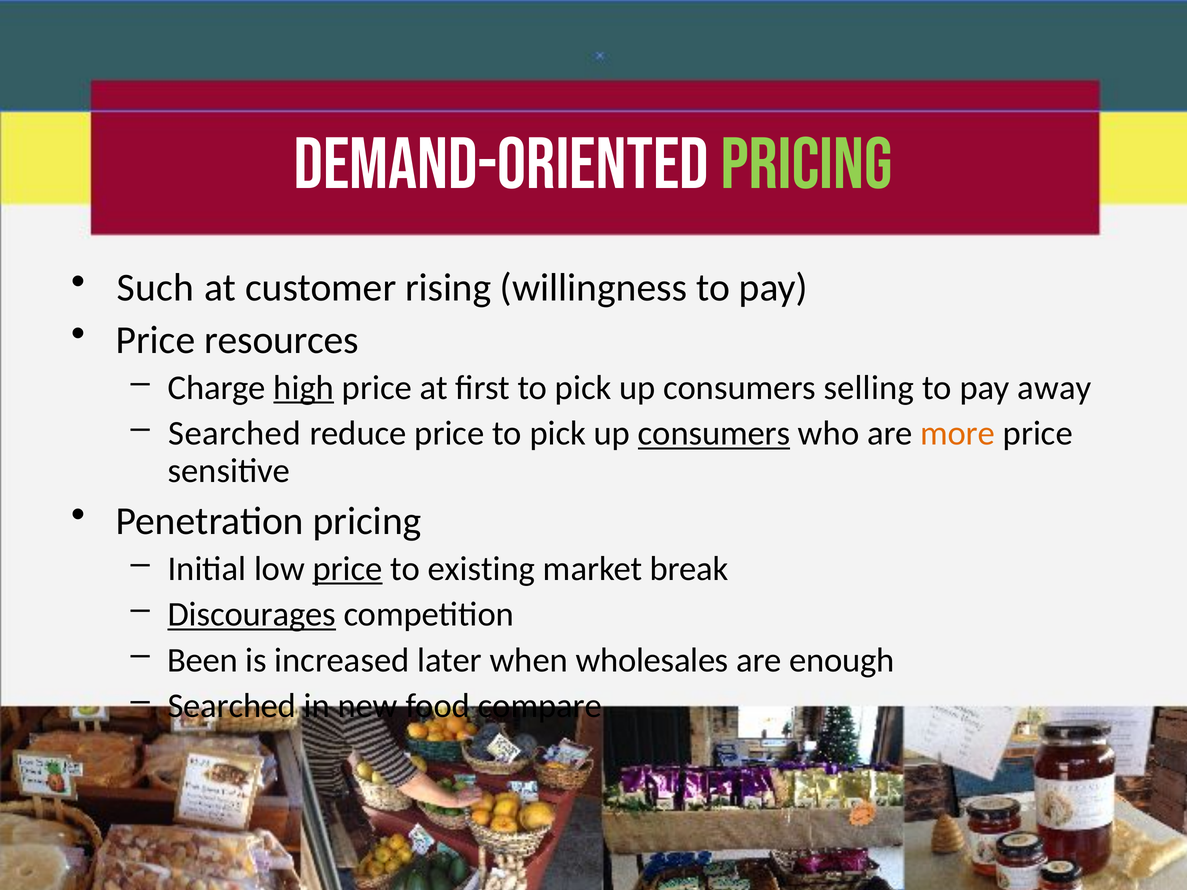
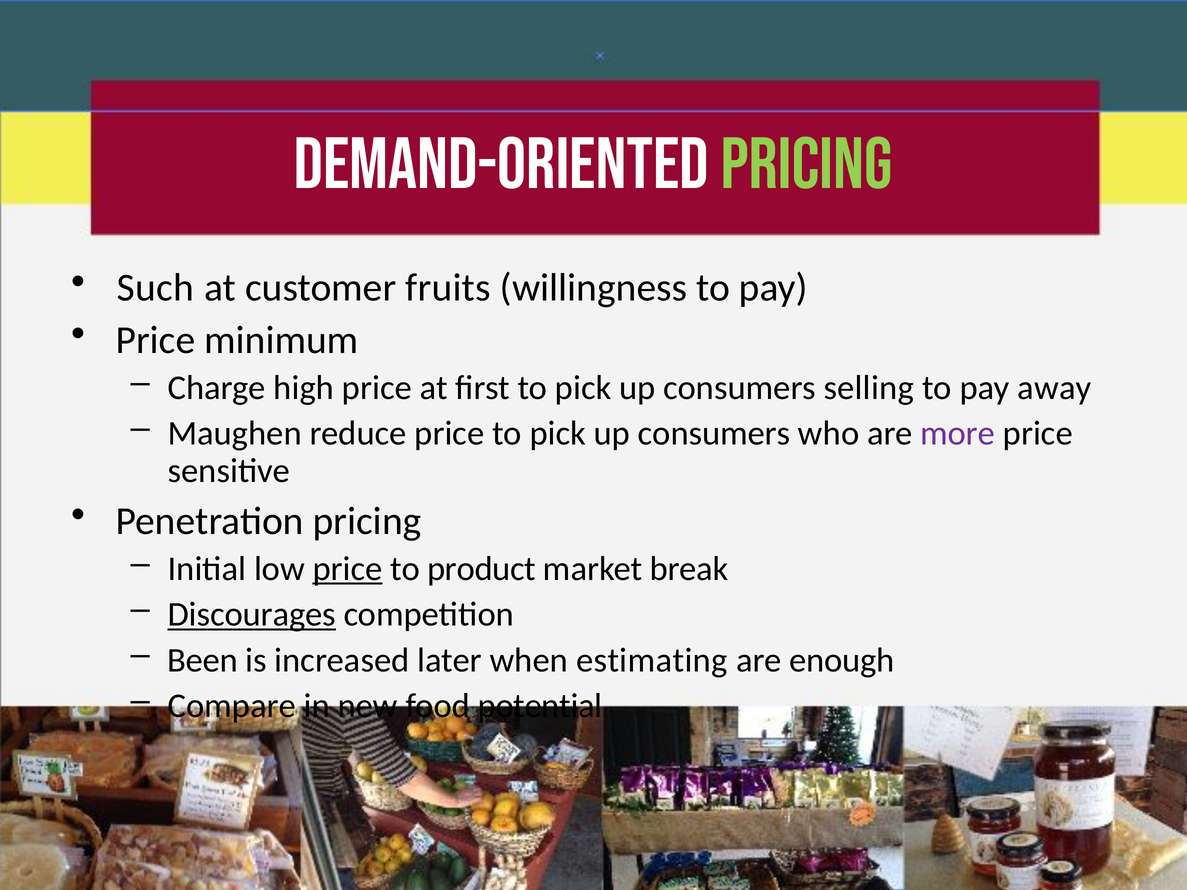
rising: rising -> fruits (448, 288)
resources: resources -> minimum (281, 340)
high underline: present -> none (304, 388)
Searched: Searched -> Maughen (235, 434)
consumers underline: present -> none (714, 434)
more colour: orange -> purple (958, 434)
existing: existing -> product (482, 569)
wholesales: wholesales -> estimating (652, 660)
Searched: Searched -> Compare (232, 706)
compare: compare -> potential (540, 706)
